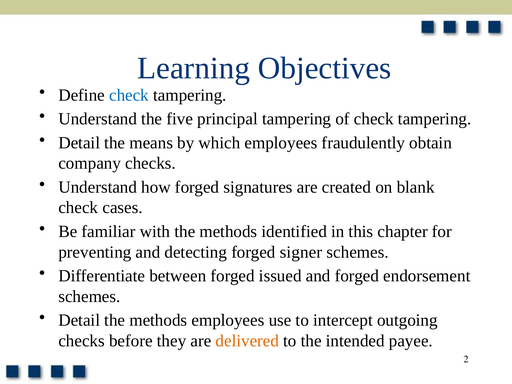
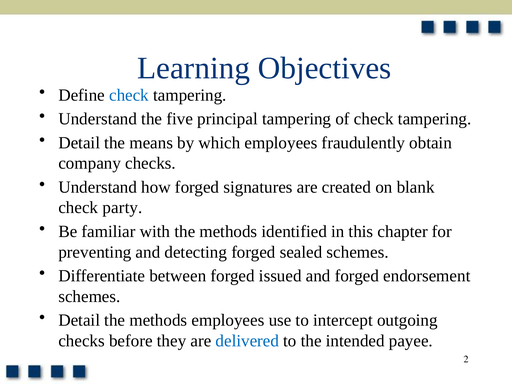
cases: cases -> party (123, 208)
signer: signer -> sealed (301, 252)
delivered colour: orange -> blue (247, 341)
